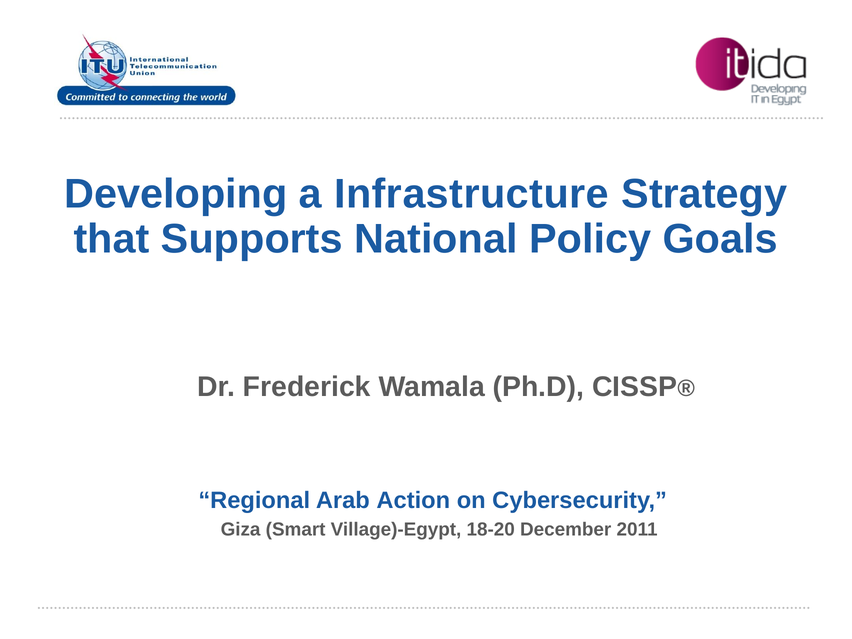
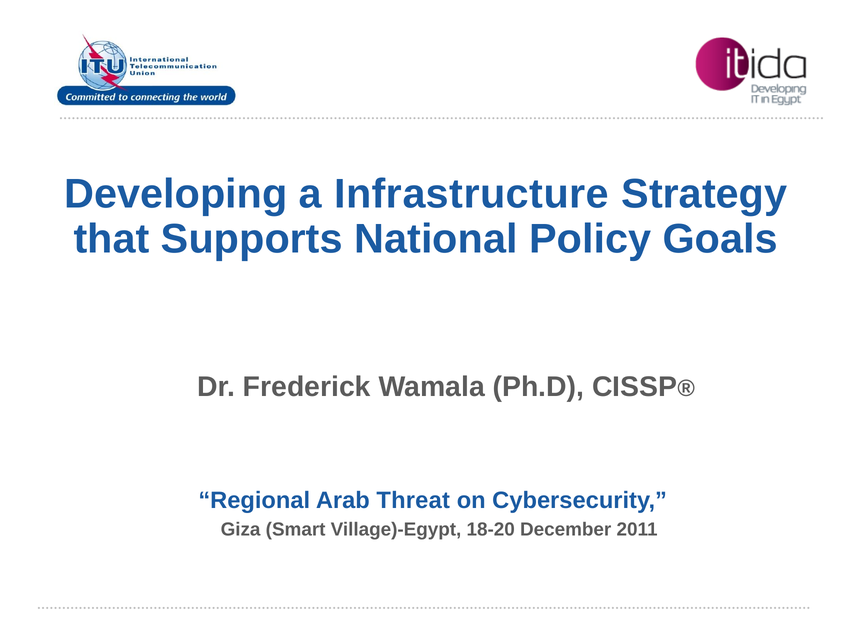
Action: Action -> Threat (413, 500)
